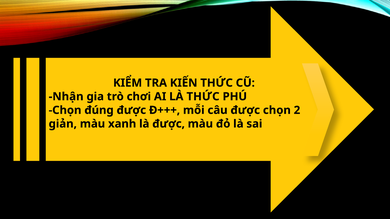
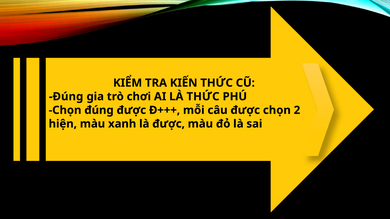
Nhận: Nhận -> Đúng (66, 97)
giản: giản -> hiện (63, 124)
